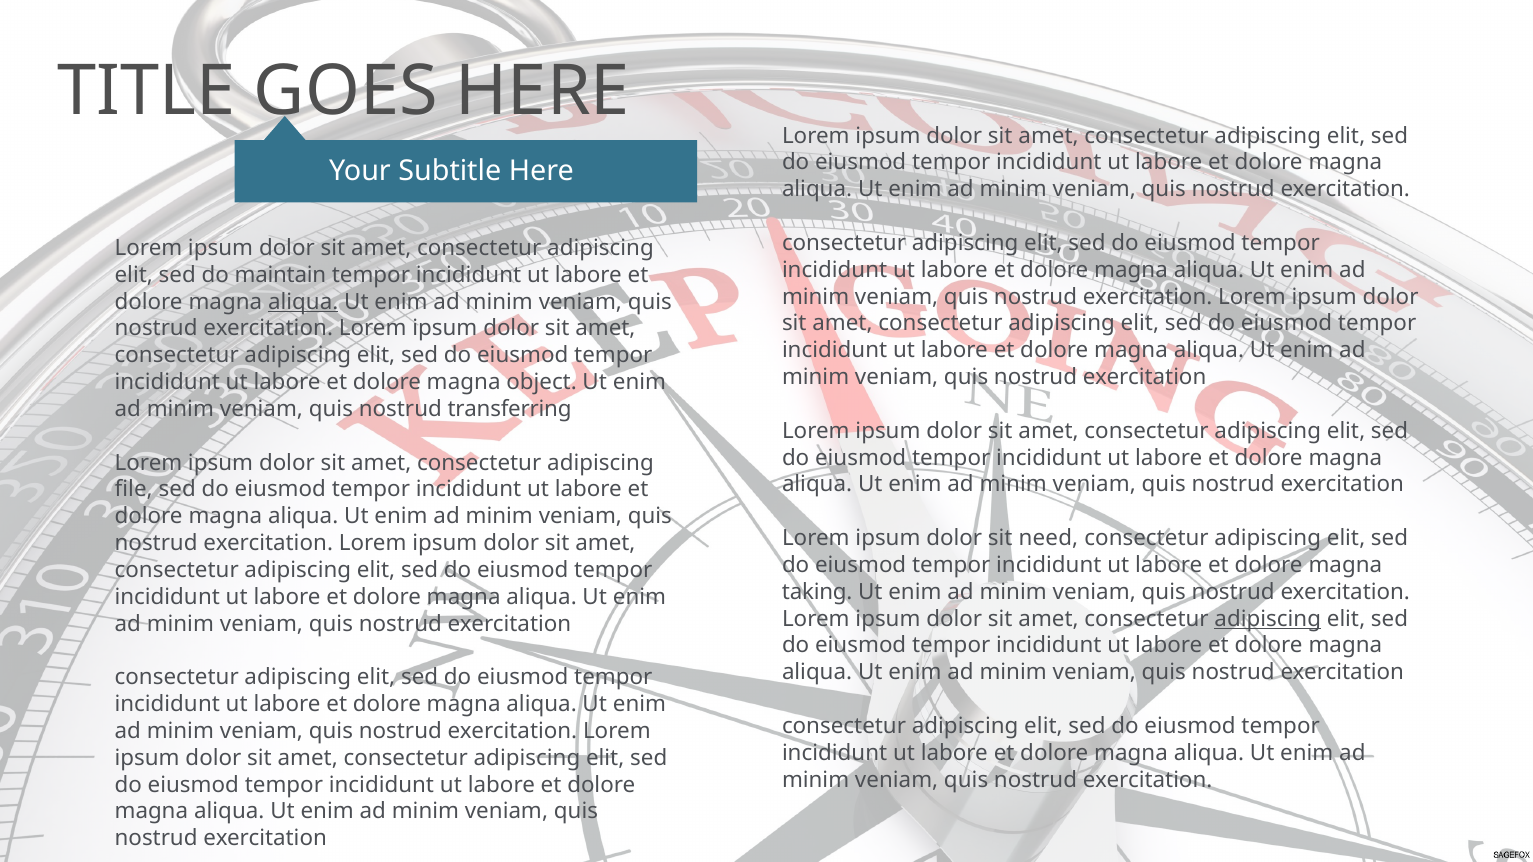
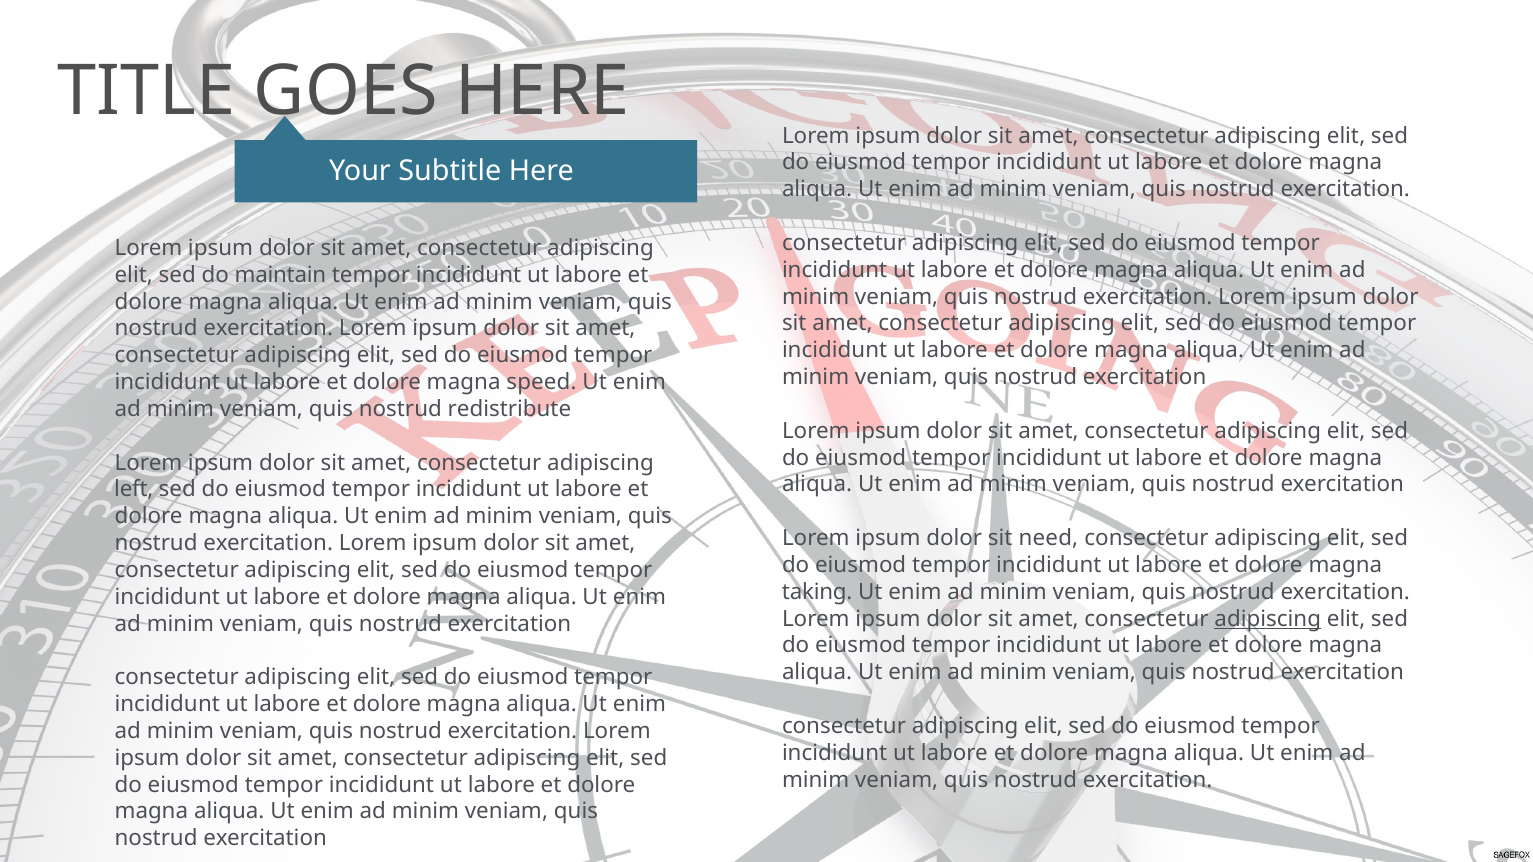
aliqua underline: present -> none (303, 302)
object: object -> speed (542, 382)
transferring: transferring -> redistribute (509, 409)
file: file -> left (134, 490)
